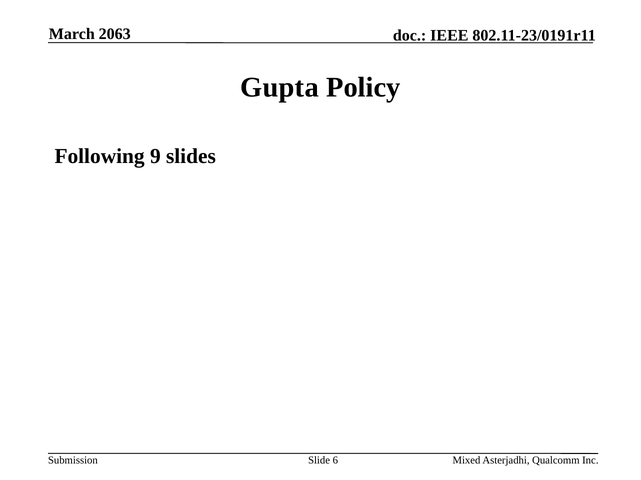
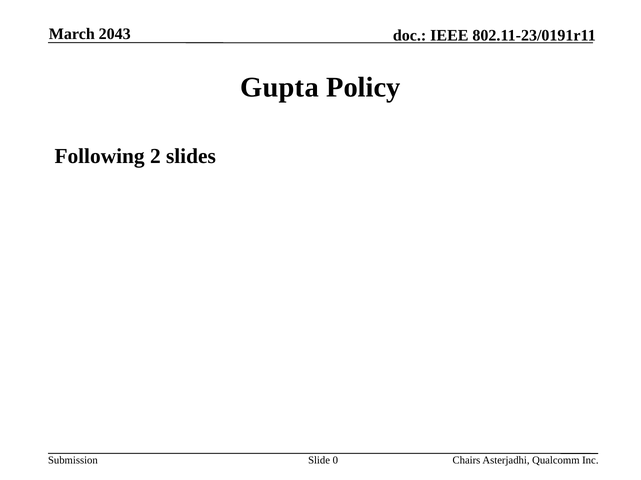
2063: 2063 -> 2043 (115, 34)
9: 9 -> 2 (155, 156)
6: 6 -> 0 (335, 461)
Mixed: Mixed -> Chairs (466, 461)
